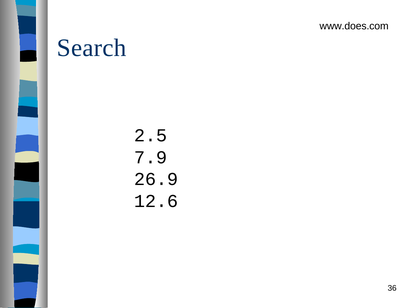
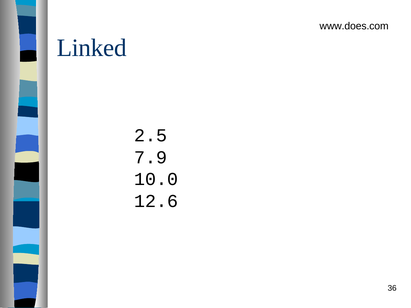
Search: Search -> Linked (92, 48)
26.9: 26.9 -> 10.0 (156, 179)
